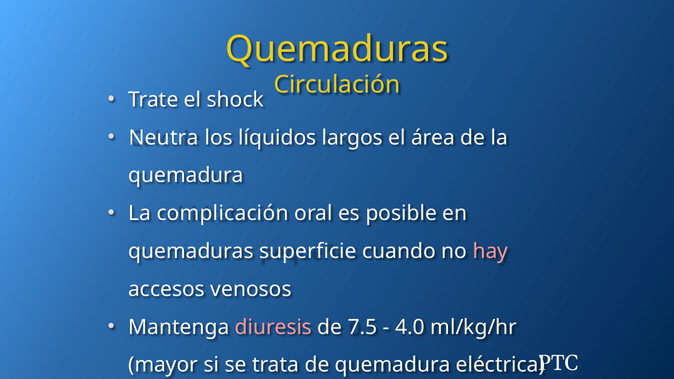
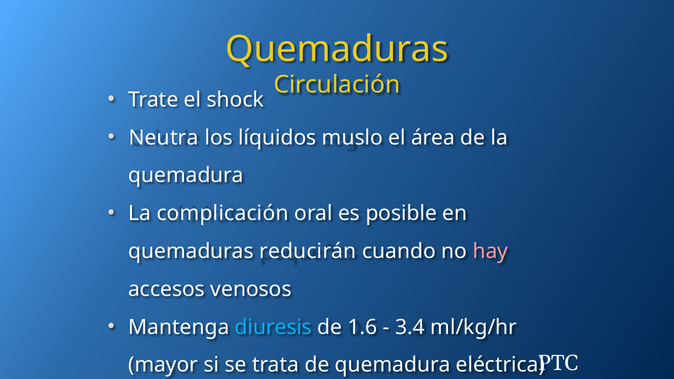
largos: largos -> muslo (352, 138)
superficie: superficie -> reducirán (308, 251)
diuresis colour: pink -> light blue (273, 327)
7.5: 7.5 -> 1.6 (363, 327)
4.0: 4.0 -> 3.4 (410, 327)
